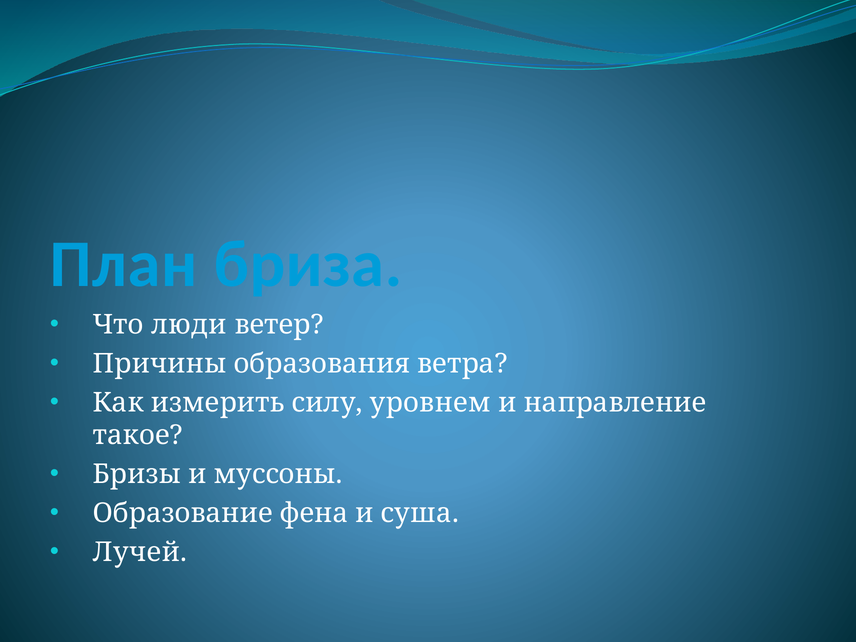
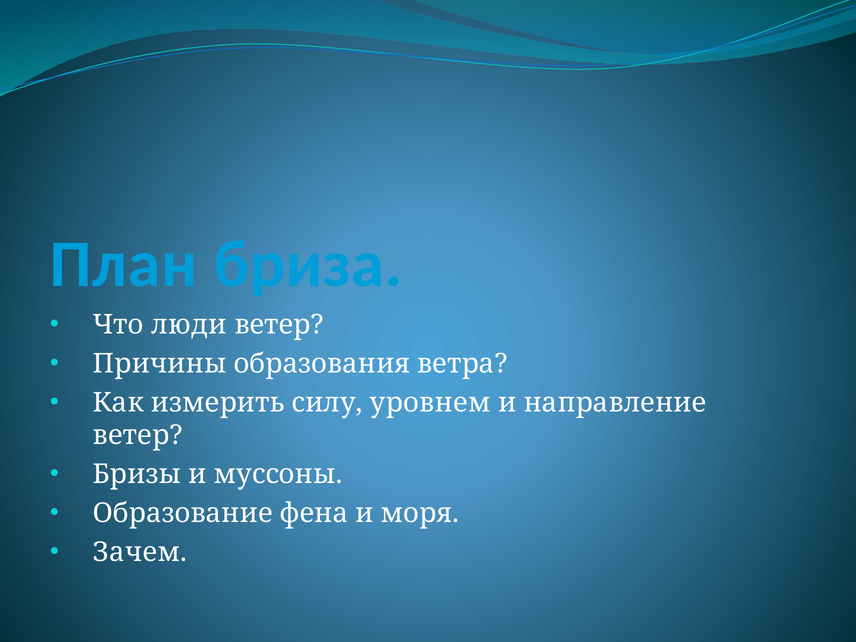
такое: такое -> ветер (138, 435)
суша: суша -> моря (420, 513)
Лучей: Лучей -> Зачем (140, 552)
